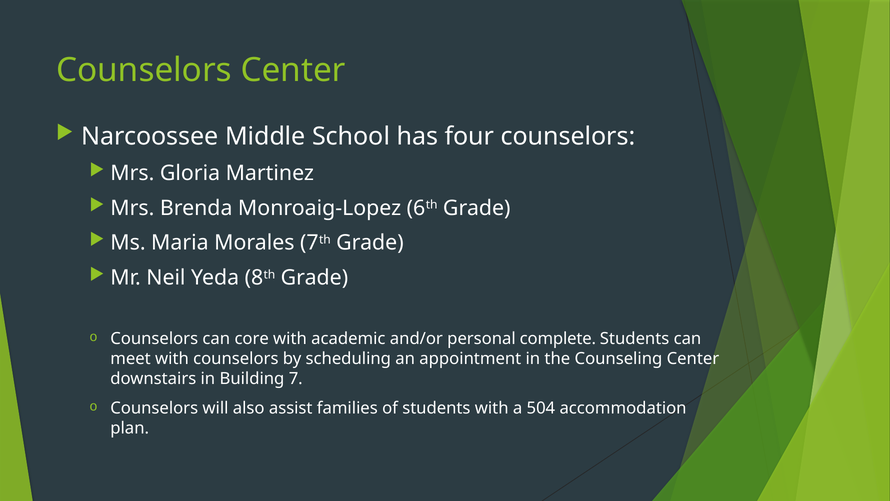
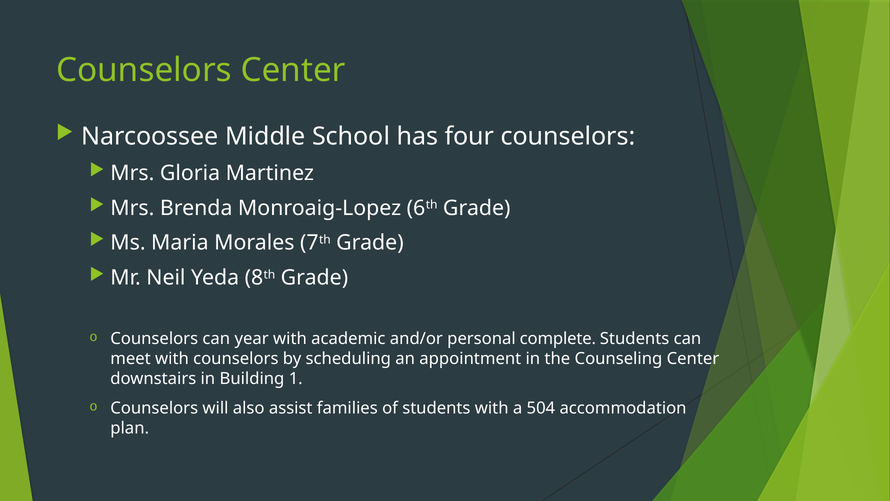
core: core -> year (252, 339)
7: 7 -> 1 (296, 379)
